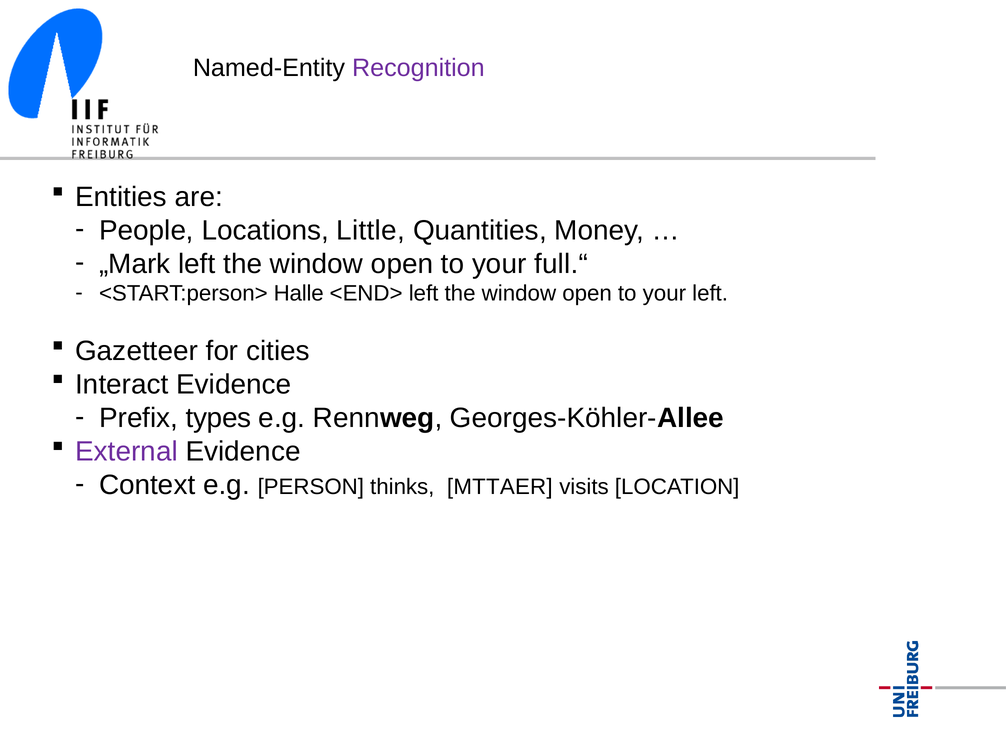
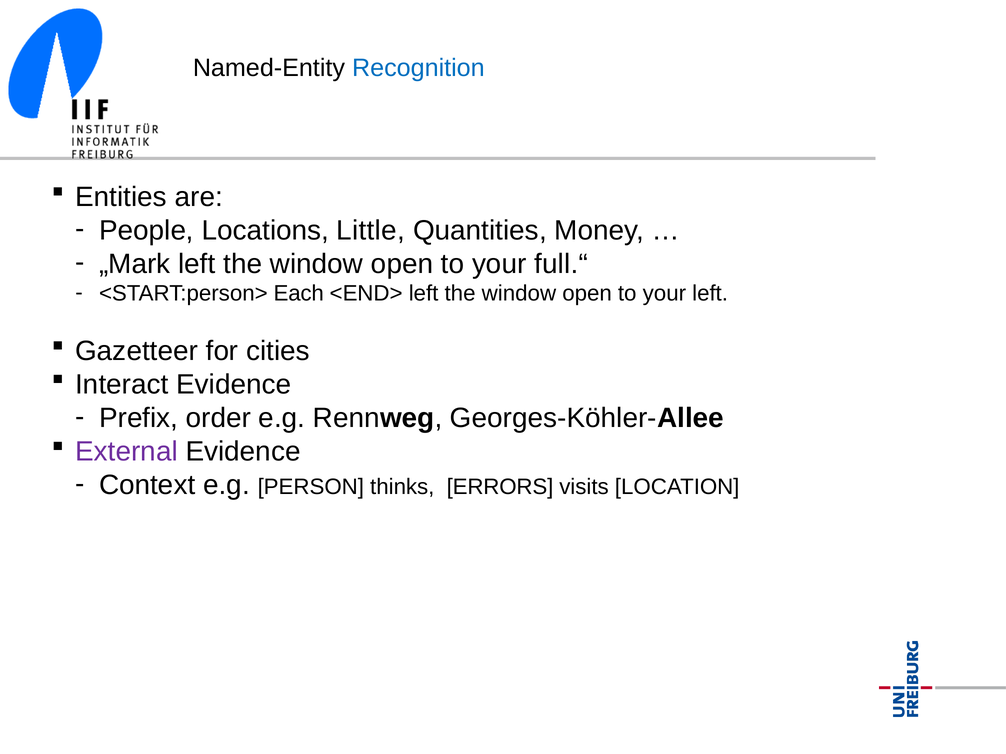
Recognition colour: purple -> blue (418, 68)
Halle: Halle -> Each (299, 294)
types: types -> order (218, 418)
MTTAER: MTTAER -> ERRORS (500, 487)
